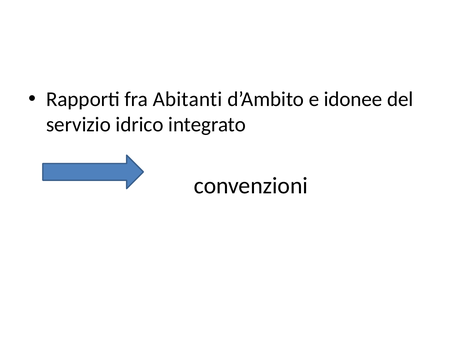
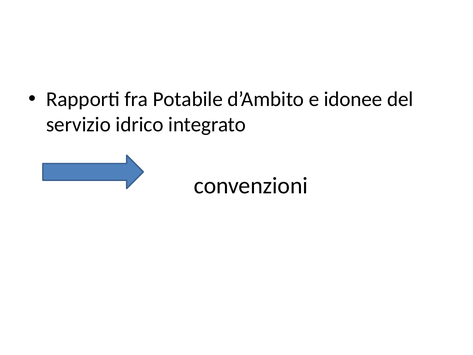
Abitanti: Abitanti -> Potabile (188, 99)
